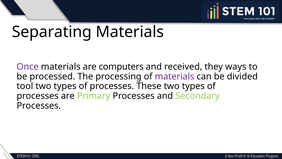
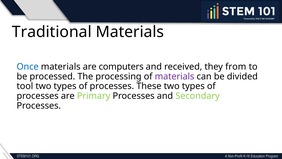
Separating: Separating -> Traditional (52, 32)
Once colour: purple -> blue (28, 67)
ways: ways -> from (236, 67)
